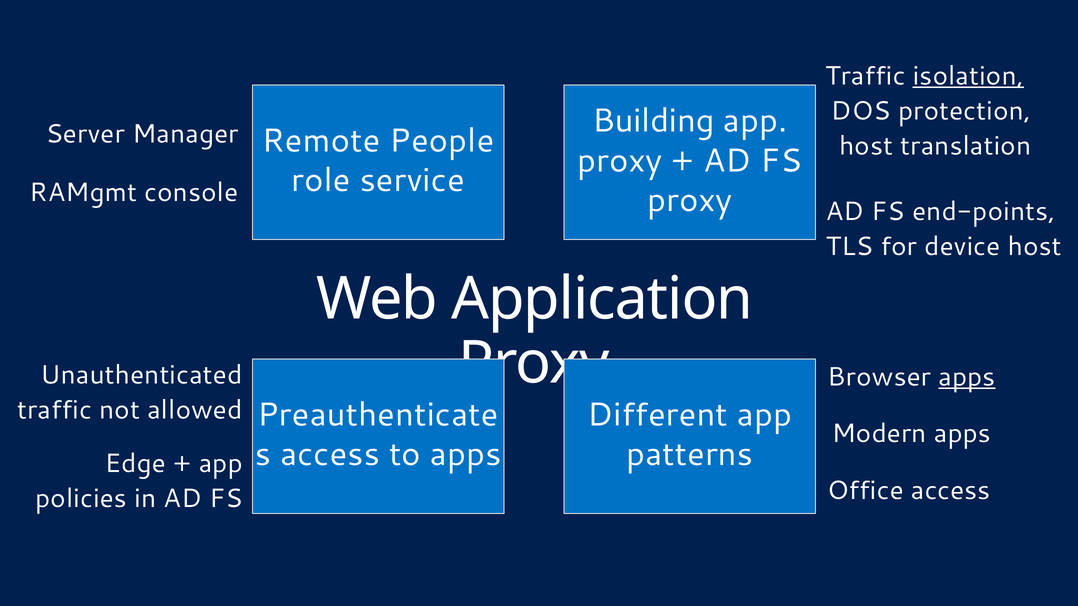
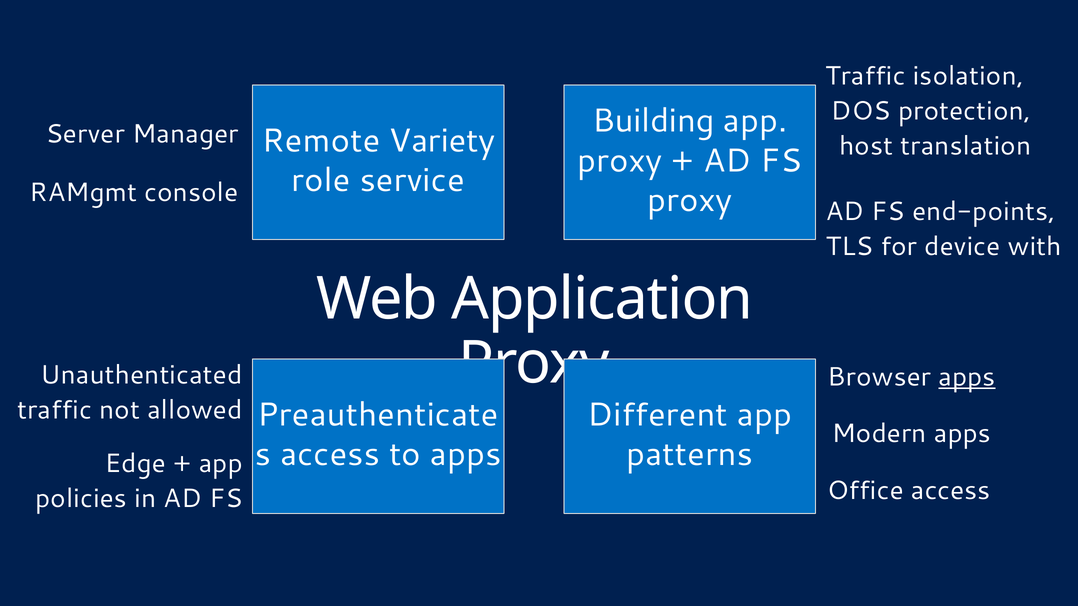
isolation underline: present -> none (968, 76)
People: People -> Variety (442, 141)
device host: host -> with (1035, 247)
